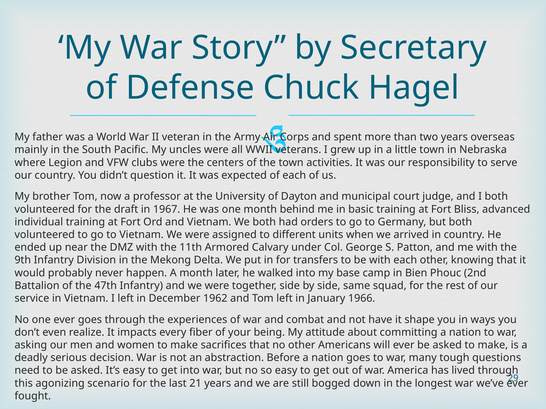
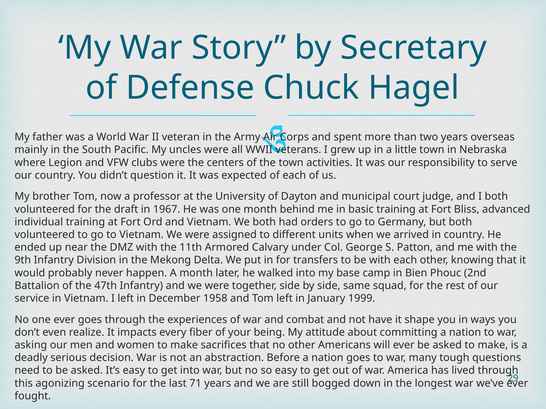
1962: 1962 -> 1958 (215, 299)
1966: 1966 -> 1999 (362, 299)
21: 21 -> 71 (195, 384)
